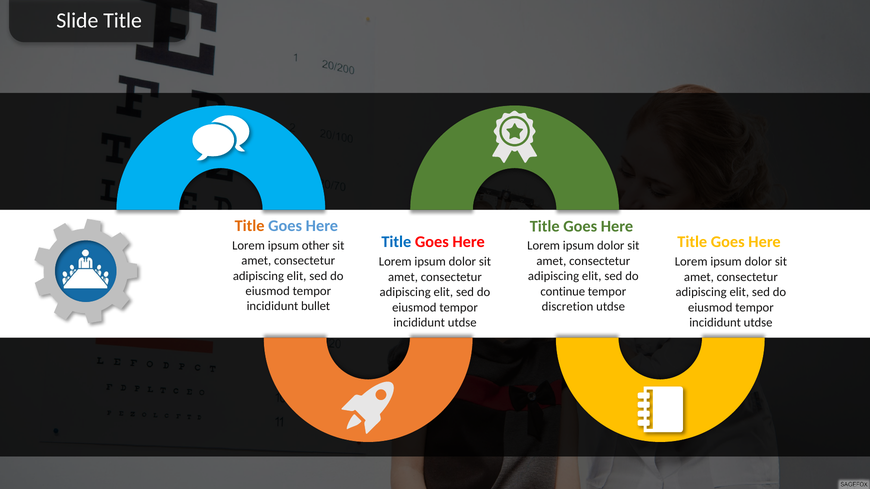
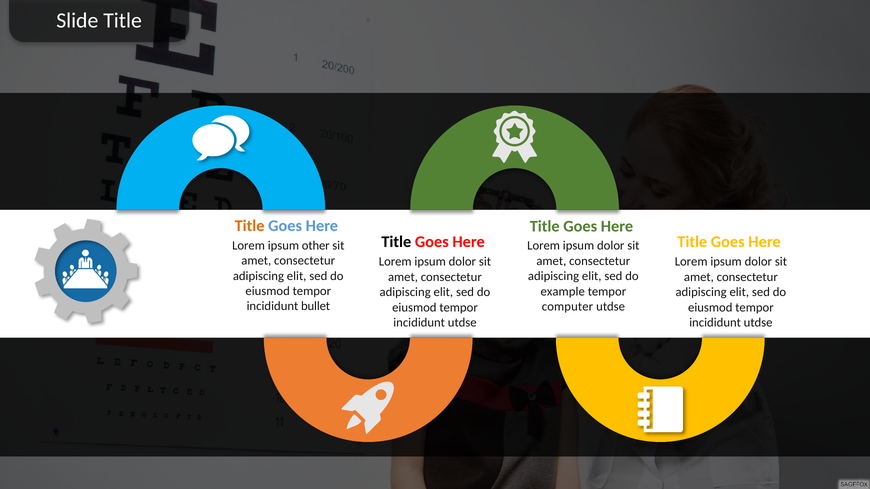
Title colour: blue -> black (396, 242)
continue: continue -> example (563, 292)
discretion: discretion -> computer (567, 307)
